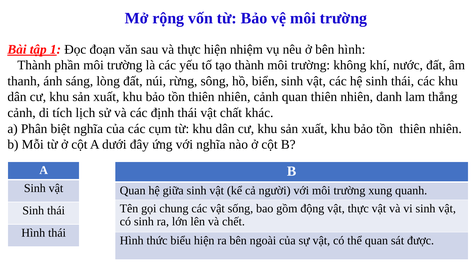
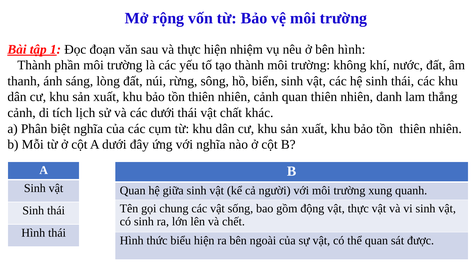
các định: định -> dưới (163, 113)
